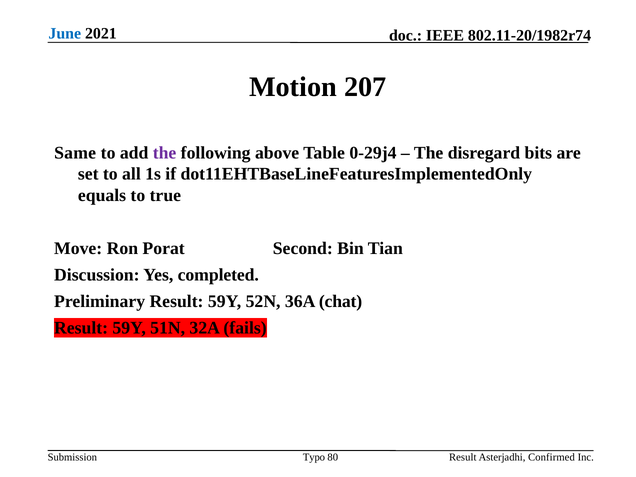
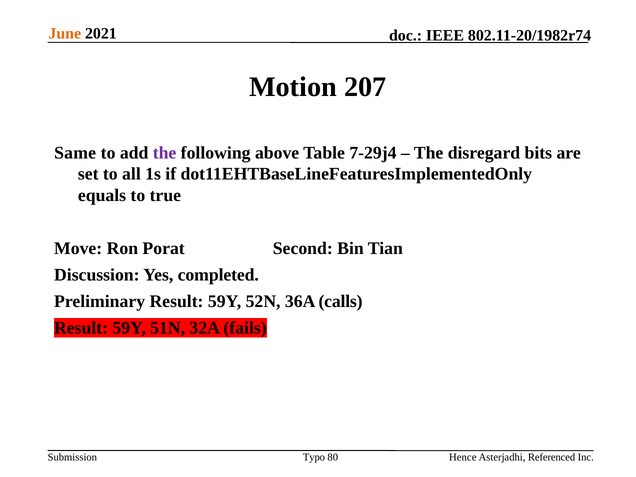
June colour: blue -> orange (65, 34)
0-29j4: 0-29j4 -> 7-29j4 (373, 153)
chat: chat -> calls (341, 301)
Result: Result -> Hence (463, 457)
Confirmed: Confirmed -> Referenced (552, 457)
